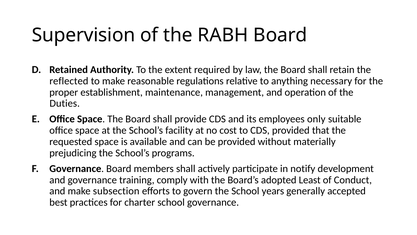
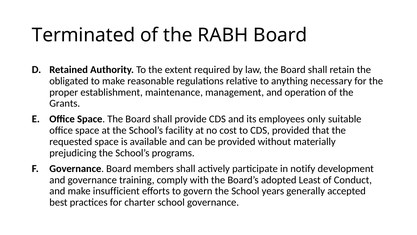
Supervision: Supervision -> Terminated (83, 35)
reflected: reflected -> obligated (69, 81)
Duties: Duties -> Grants (65, 103)
subsection: subsection -> insufficient (116, 191)
